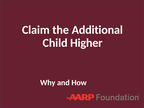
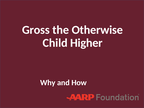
Claim: Claim -> Gross (36, 30)
Additional: Additional -> Otherwise (97, 30)
